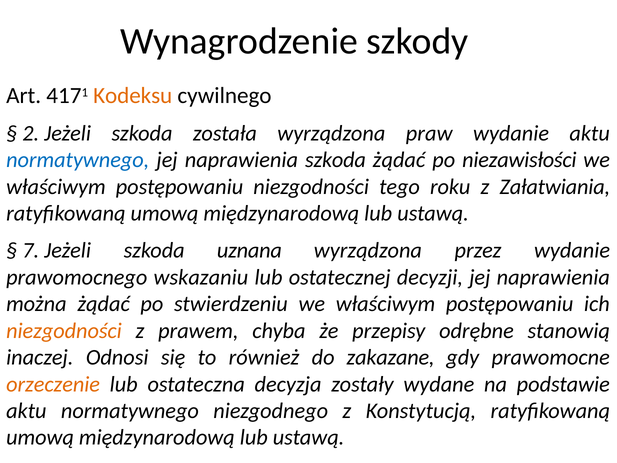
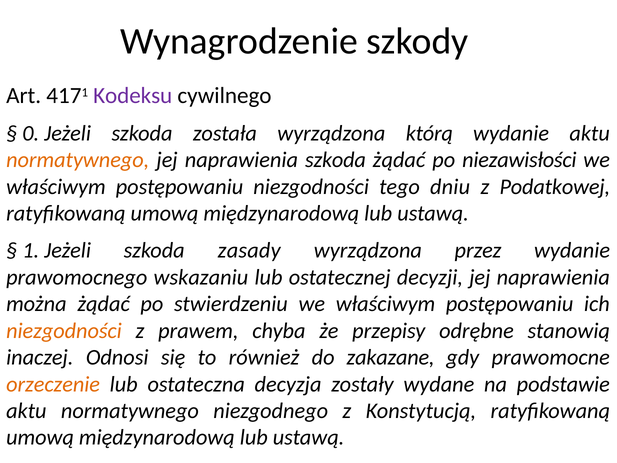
Kodeksu colour: orange -> purple (133, 96)
2: 2 -> 0 (31, 133)
praw: praw -> którą (429, 133)
normatywnego colour: blue -> orange (78, 160)
roku: roku -> dniu (450, 187)
Załatwiania: Załatwiania -> Podatkowej (555, 187)
7: 7 -> 1 (31, 250)
uznana: uznana -> zasady (249, 250)
